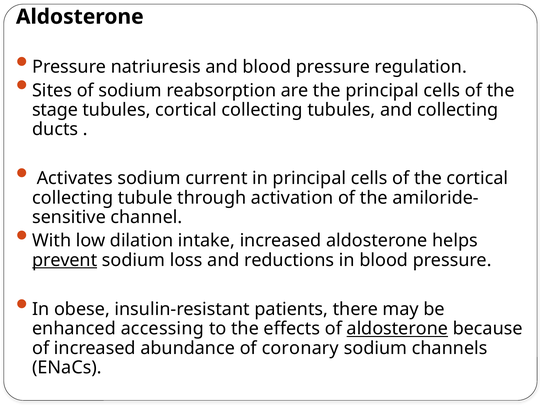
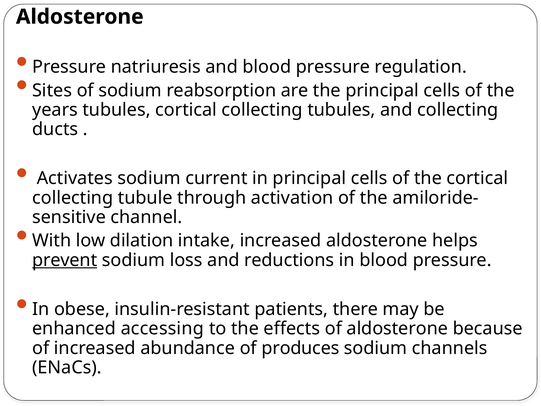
stage: stage -> years (55, 110)
aldosterone underline: present -> none (397, 328)
coronary: coronary -> produces (300, 348)
